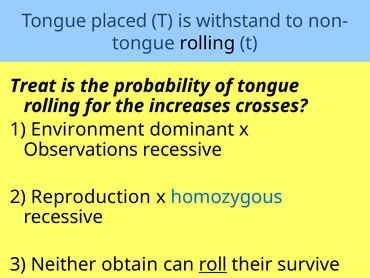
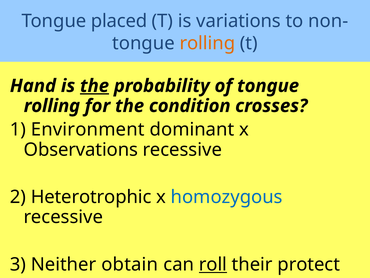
withstand: withstand -> variations (239, 21)
rolling colour: black -> orange (207, 43)
Treat: Treat -> Hand (33, 86)
the underline: none -> present (95, 86)
increases: increases -> condition (190, 106)
Reproduction: Reproduction -> Heterotrophic (91, 197)
survive: survive -> protect (309, 264)
